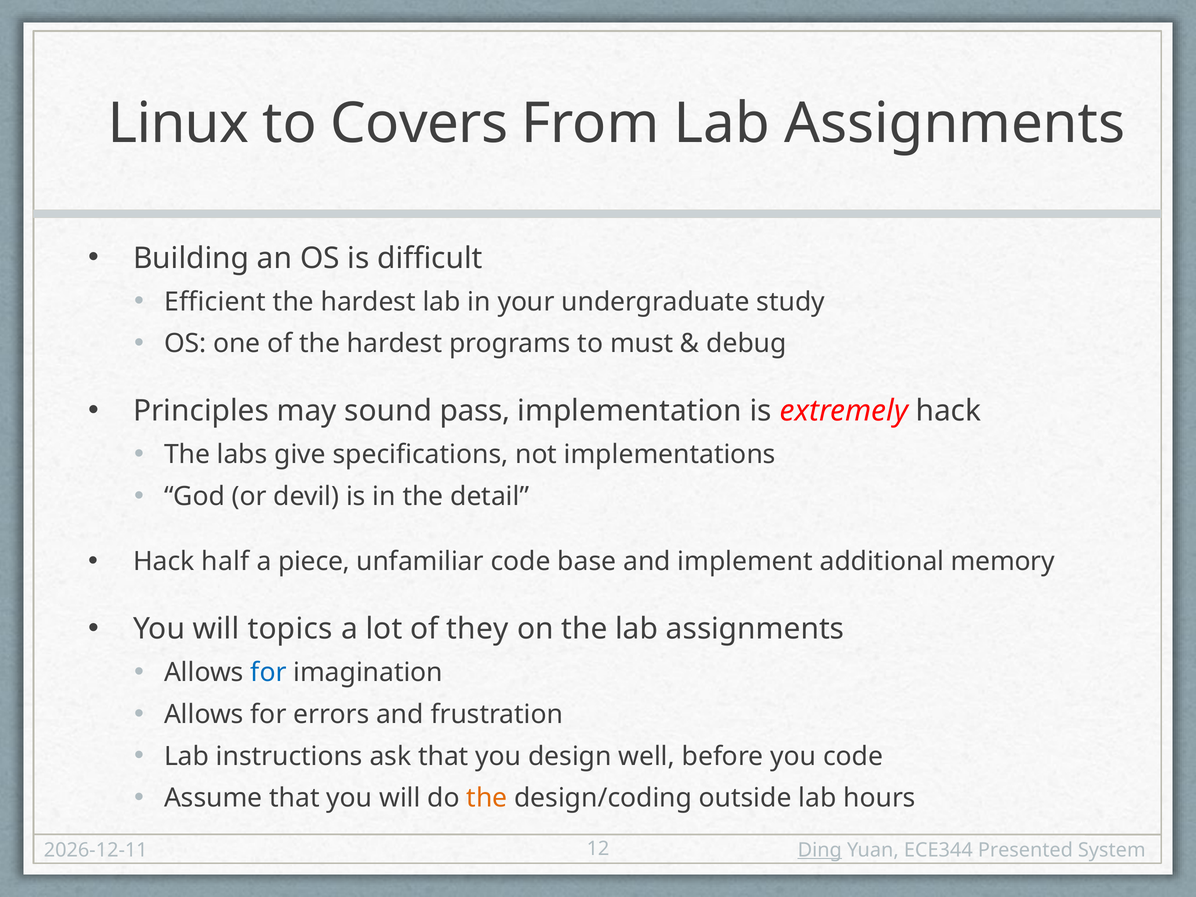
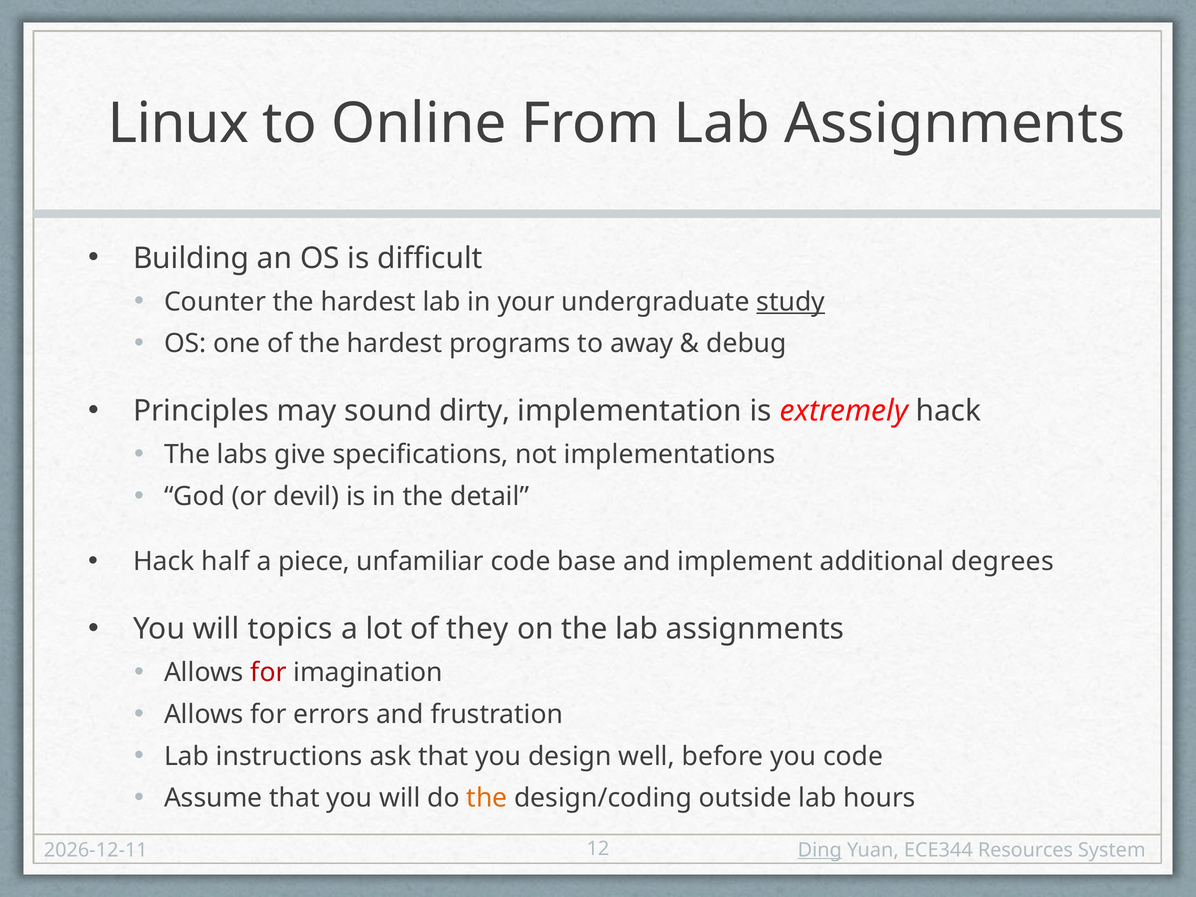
Covers: Covers -> Online (419, 123)
Efficient: Efficient -> Counter (215, 302)
study underline: none -> present (791, 302)
must: must -> away (642, 344)
pass: pass -> dirty (475, 411)
memory: memory -> degrees (1003, 562)
for colour: blue -> red (268, 673)
Presented: Presented -> Resources (1025, 850)
